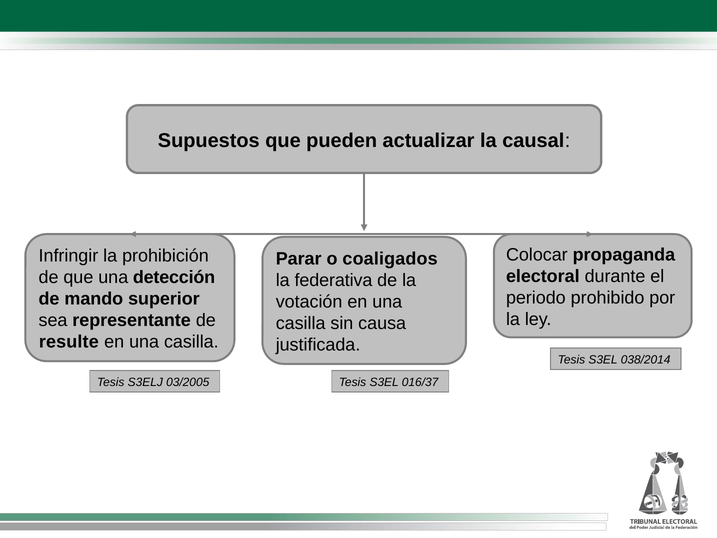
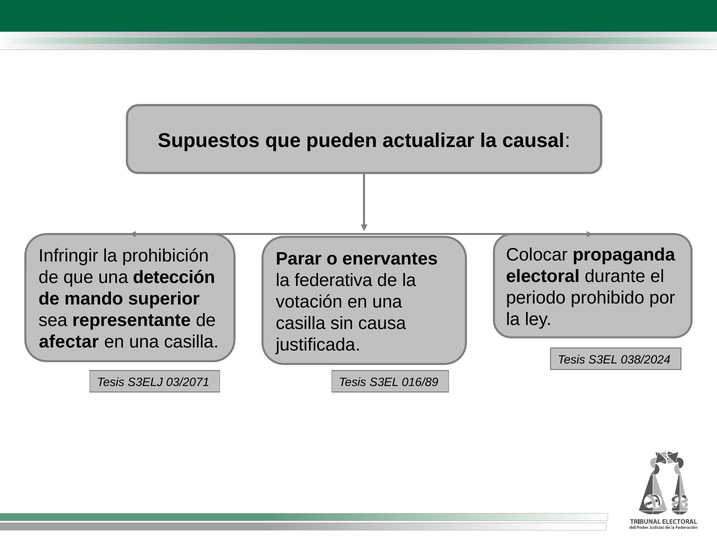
coaligados: coaligados -> enervantes (390, 258)
resulte: resulte -> afectar (69, 342)
038/2014: 038/2014 -> 038/2024 (646, 359)
03/2005: 03/2005 -> 03/2071 (188, 382)
016/37: 016/37 -> 016/89 (420, 382)
